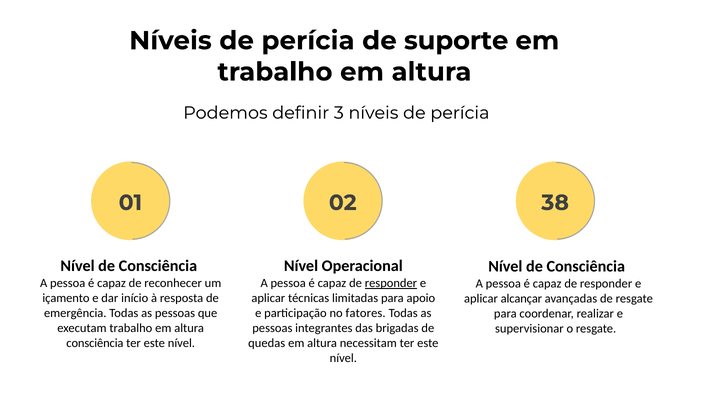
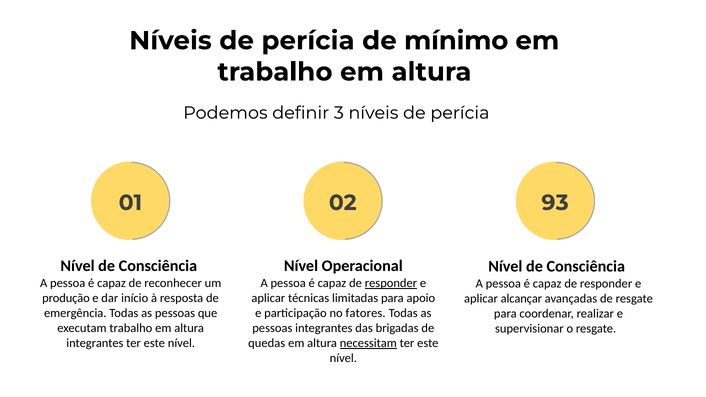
suporte: suporte -> mínimo (456, 41)
38: 38 -> 93 (555, 203)
içamento: içamento -> produção (66, 298)
consciência: consciência -> integrantes (95, 343)
necessitam underline: none -> present (368, 343)
